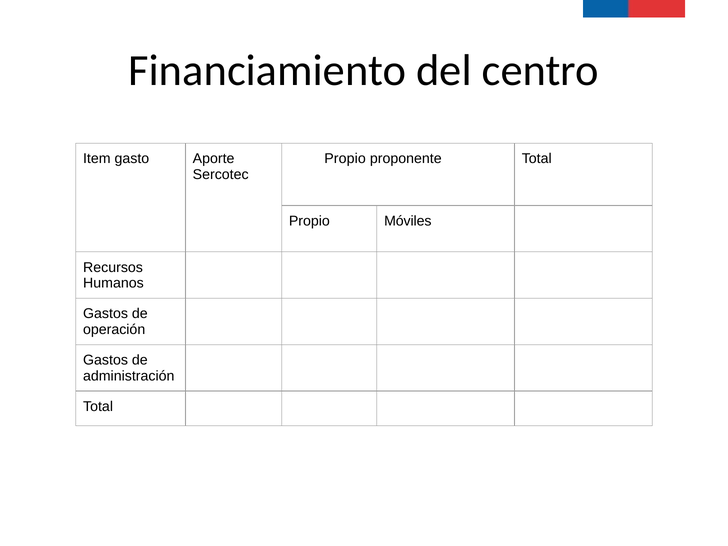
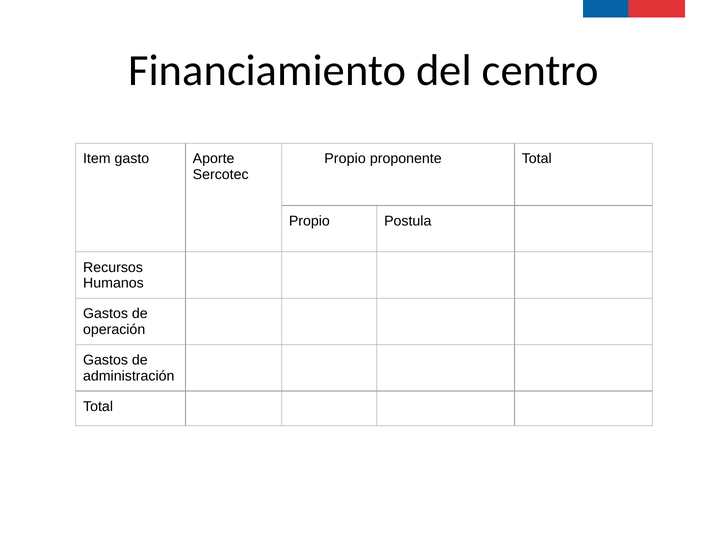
Móviles: Móviles -> Postula (408, 221)
